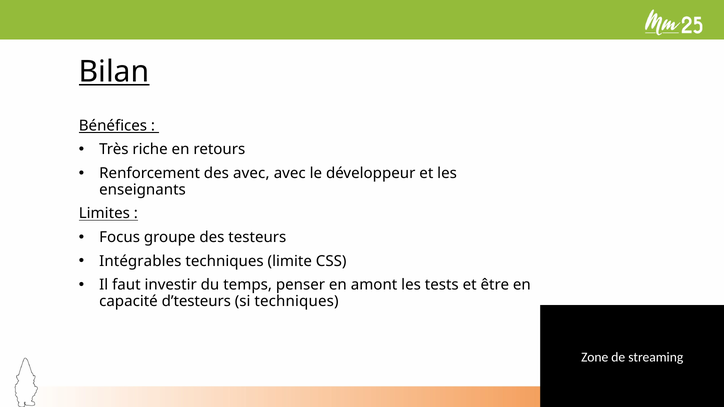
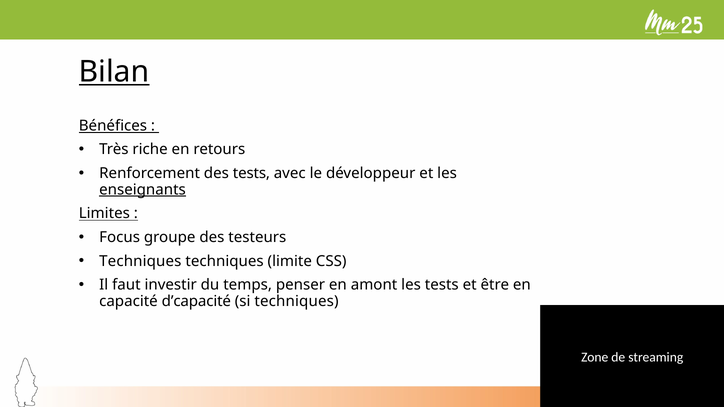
des avec: avec -> tests (251, 173)
enseignants underline: none -> present (143, 190)
Intégrables: Intégrables -> Techniques (140, 261)
d’testeurs: d’testeurs -> d’capacité (196, 301)
